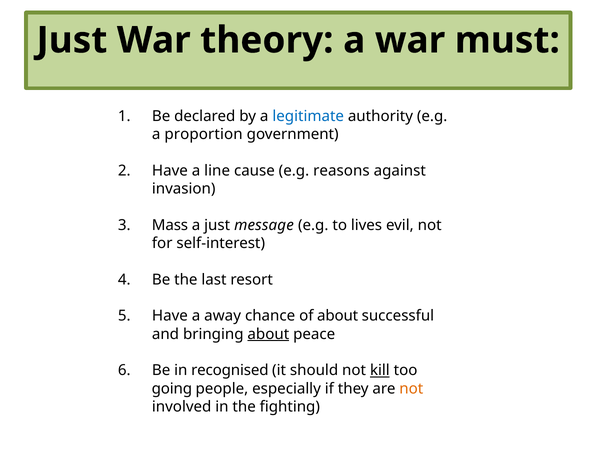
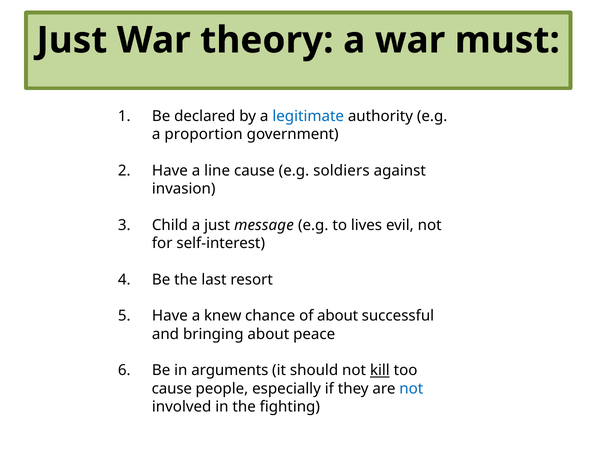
reasons: reasons -> soldiers (341, 171)
Mass: Mass -> Child (170, 225)
away: away -> knew (223, 316)
about underline: present -> none (268, 334)
recognised: recognised -> arguments (230, 370)
going: going -> cause (172, 388)
not colour: orange -> blue (411, 388)
